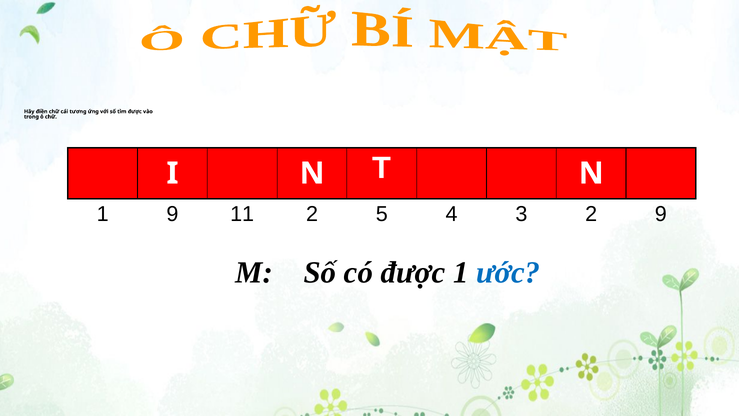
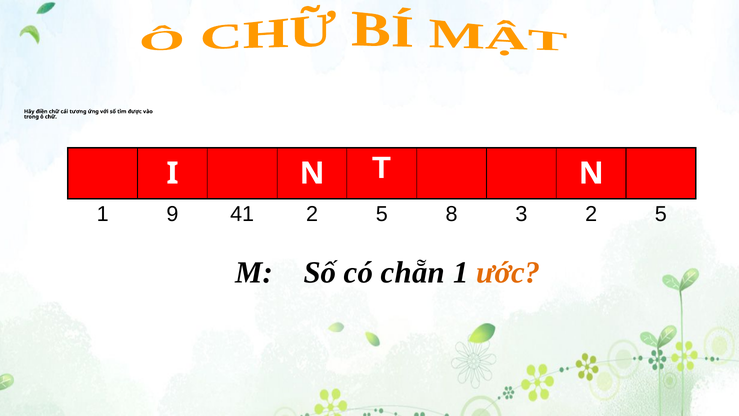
11: 11 -> 41 (242, 214)
4: 4 -> 8 (452, 214)
3 2 9: 9 -> 5 (661, 214)
có được: được -> chẵn (413, 272)
ước colour: blue -> orange (508, 272)
